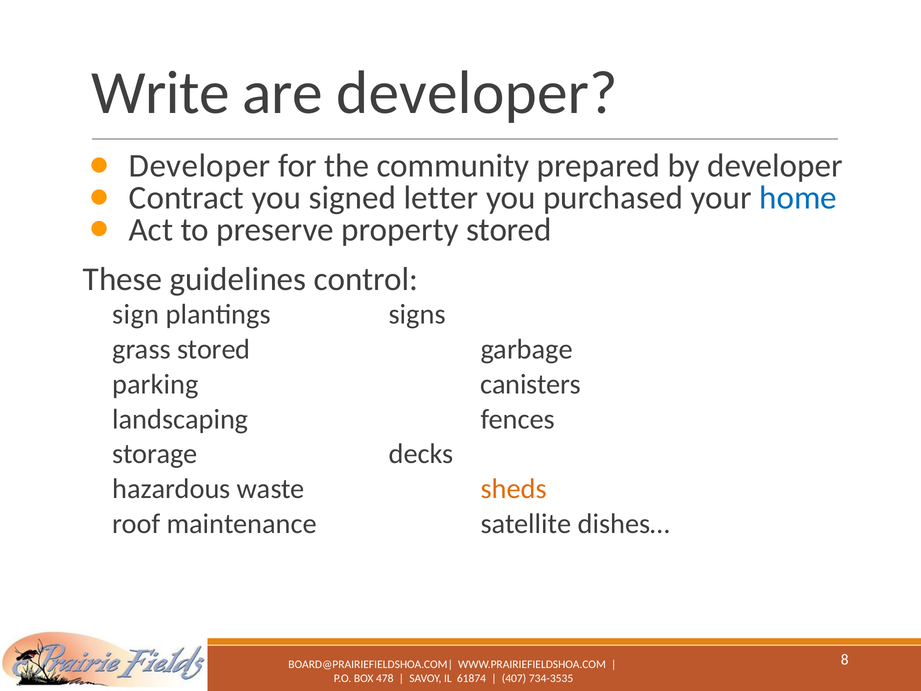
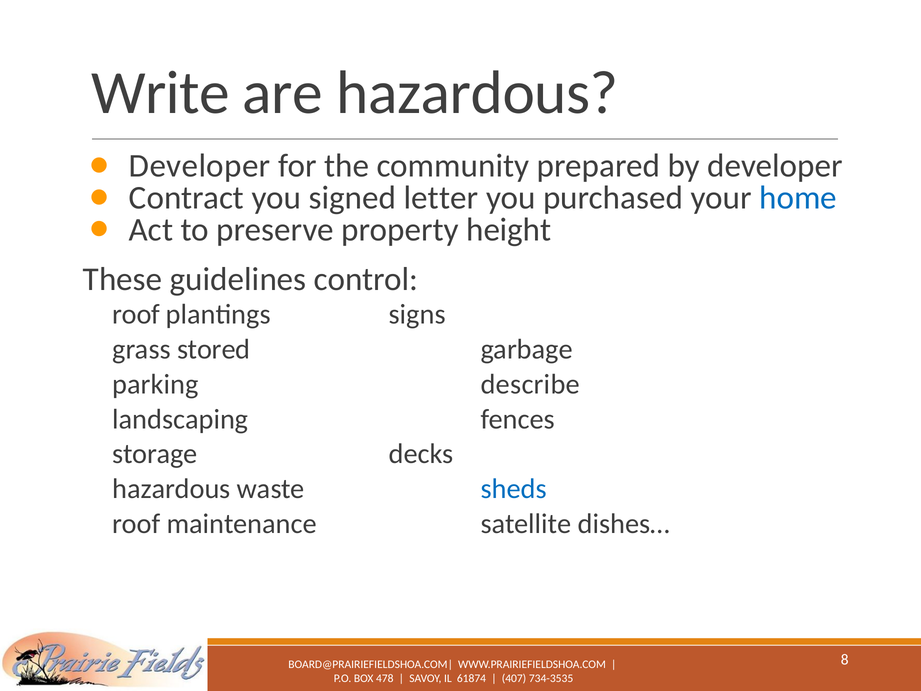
are developer: developer -> hazardous (477, 93)
property stored: stored -> height (509, 230)
sign: sign -> roof (136, 314)
canisters: canisters -> describe (530, 384)
sheds colour: orange -> blue (514, 489)
